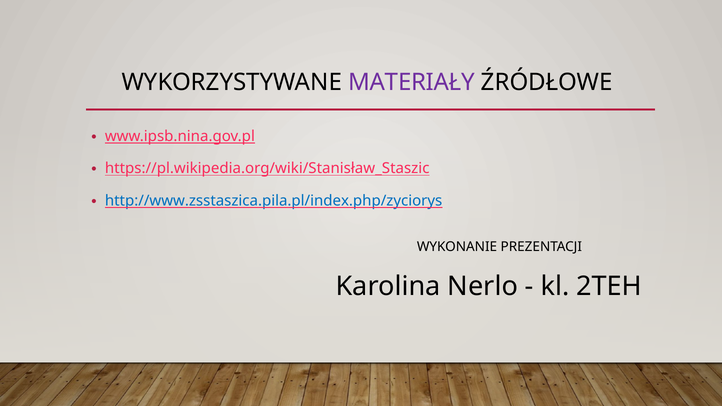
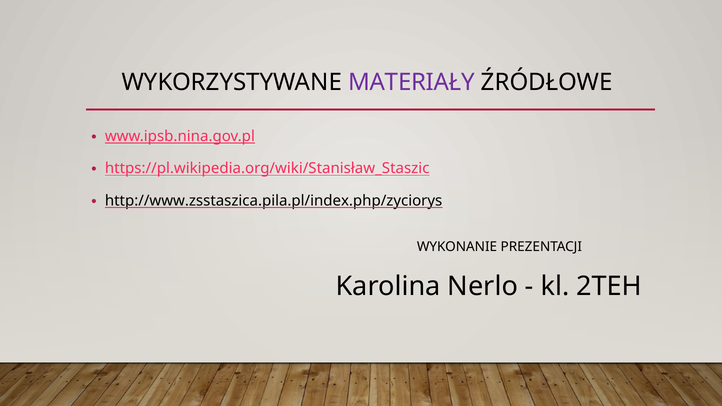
http://www.zsstaszica.pila.pl/index.php/zyciorys colour: blue -> black (274, 201)
